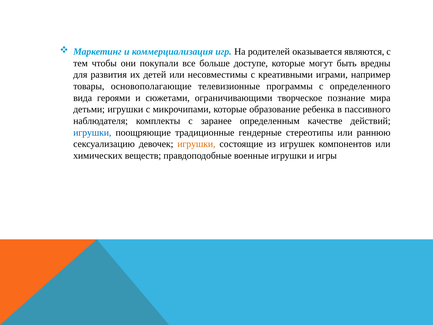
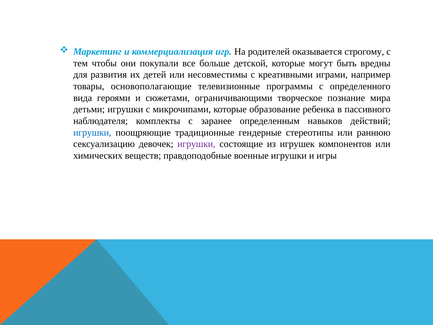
являются: являются -> строгому (364, 52)
доступе: доступе -> детской (251, 63)
качестве: качестве -> навыков (325, 121)
игрушки colour: orange -> purple (196, 144)
